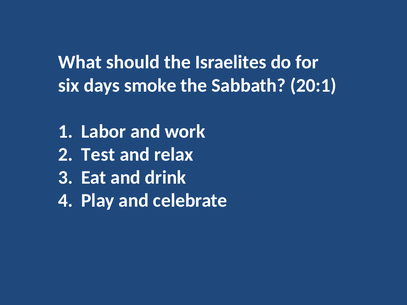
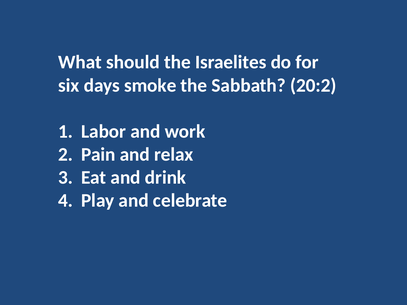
20:1: 20:1 -> 20:2 (313, 85)
Test: Test -> Pain (98, 155)
